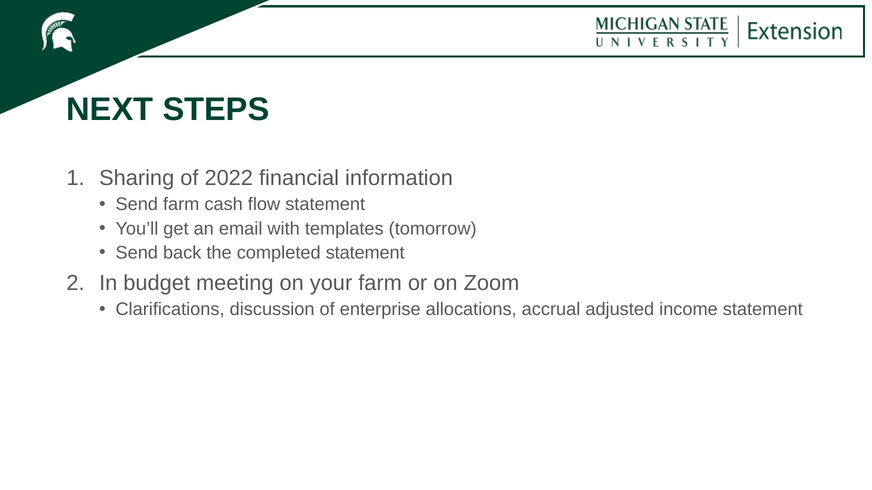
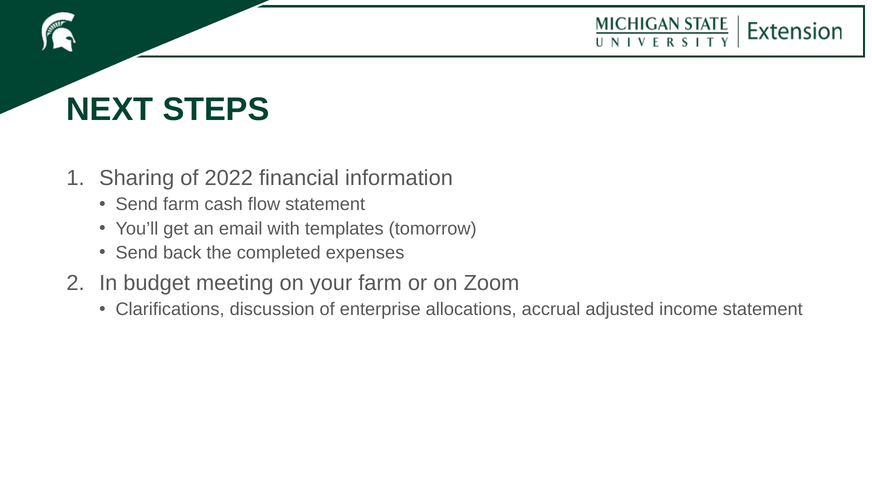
completed statement: statement -> expenses (365, 253)
